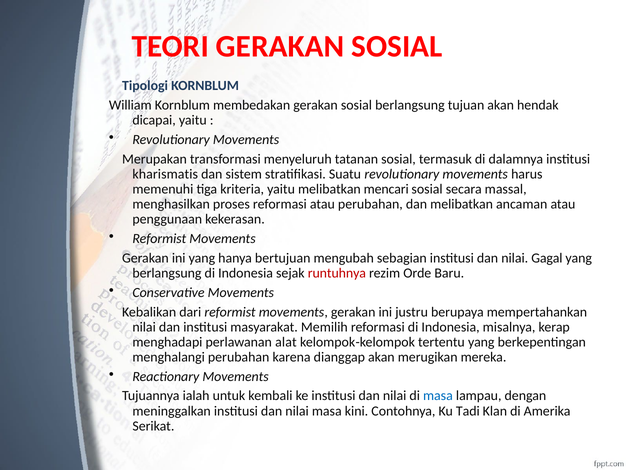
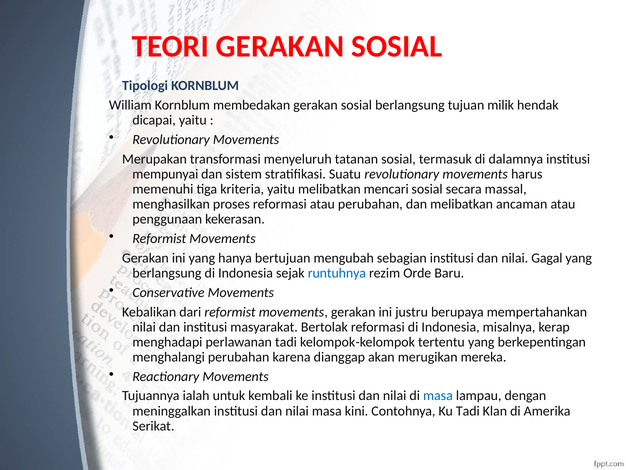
tujuan akan: akan -> milik (501, 105)
kharismatis: kharismatis -> mempunyai (165, 174)
runtuhnya colour: red -> blue (337, 273)
Memilih: Memilih -> Bertolak (324, 327)
perlawanan alat: alat -> tadi (286, 342)
